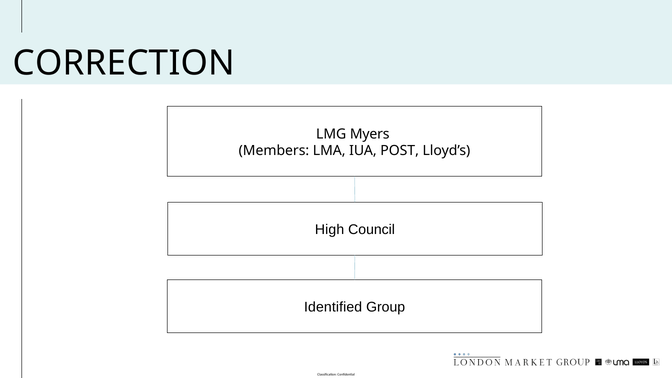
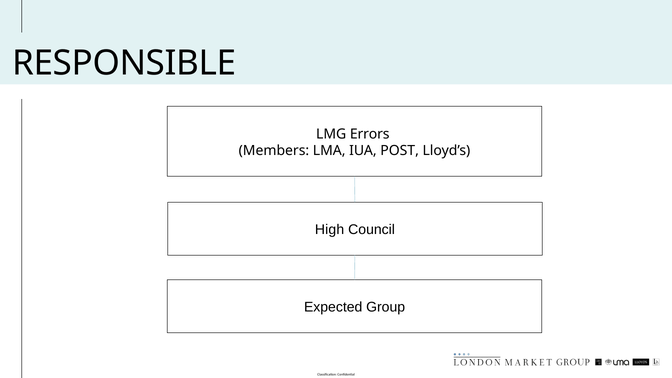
CORRECTION: CORRECTION -> RESPONSIBLE (124, 63)
Myers: Myers -> Errors (370, 134)
Identified: Identified -> Expected (333, 307)
